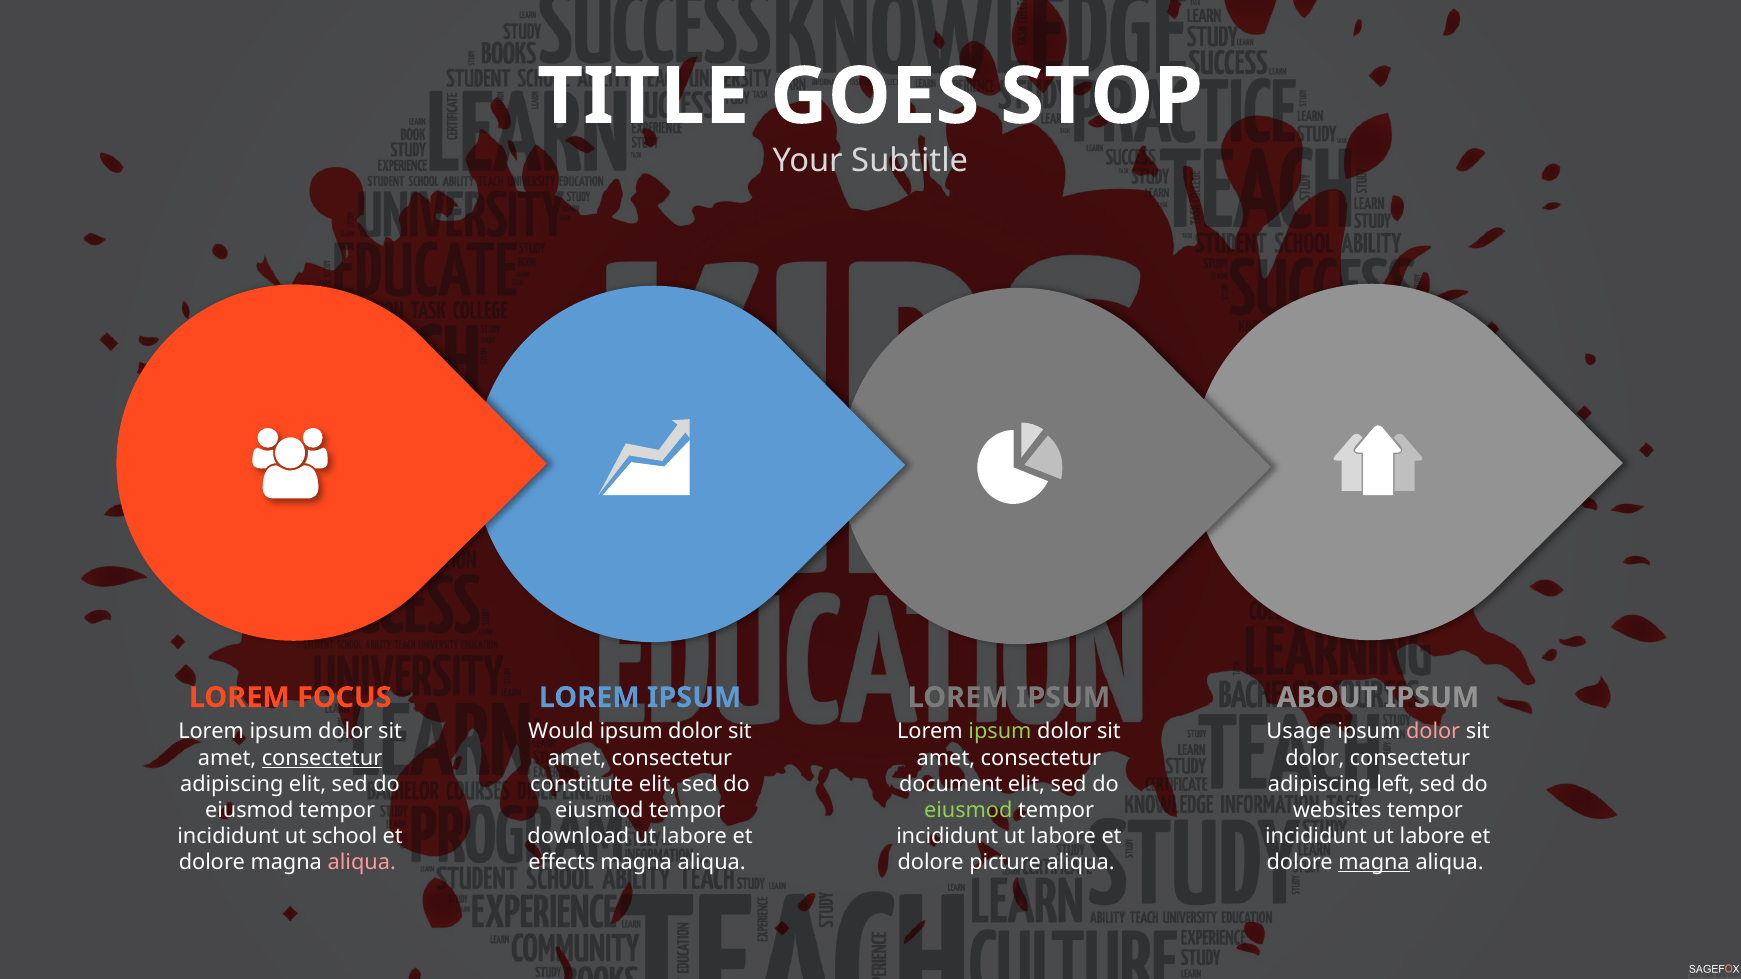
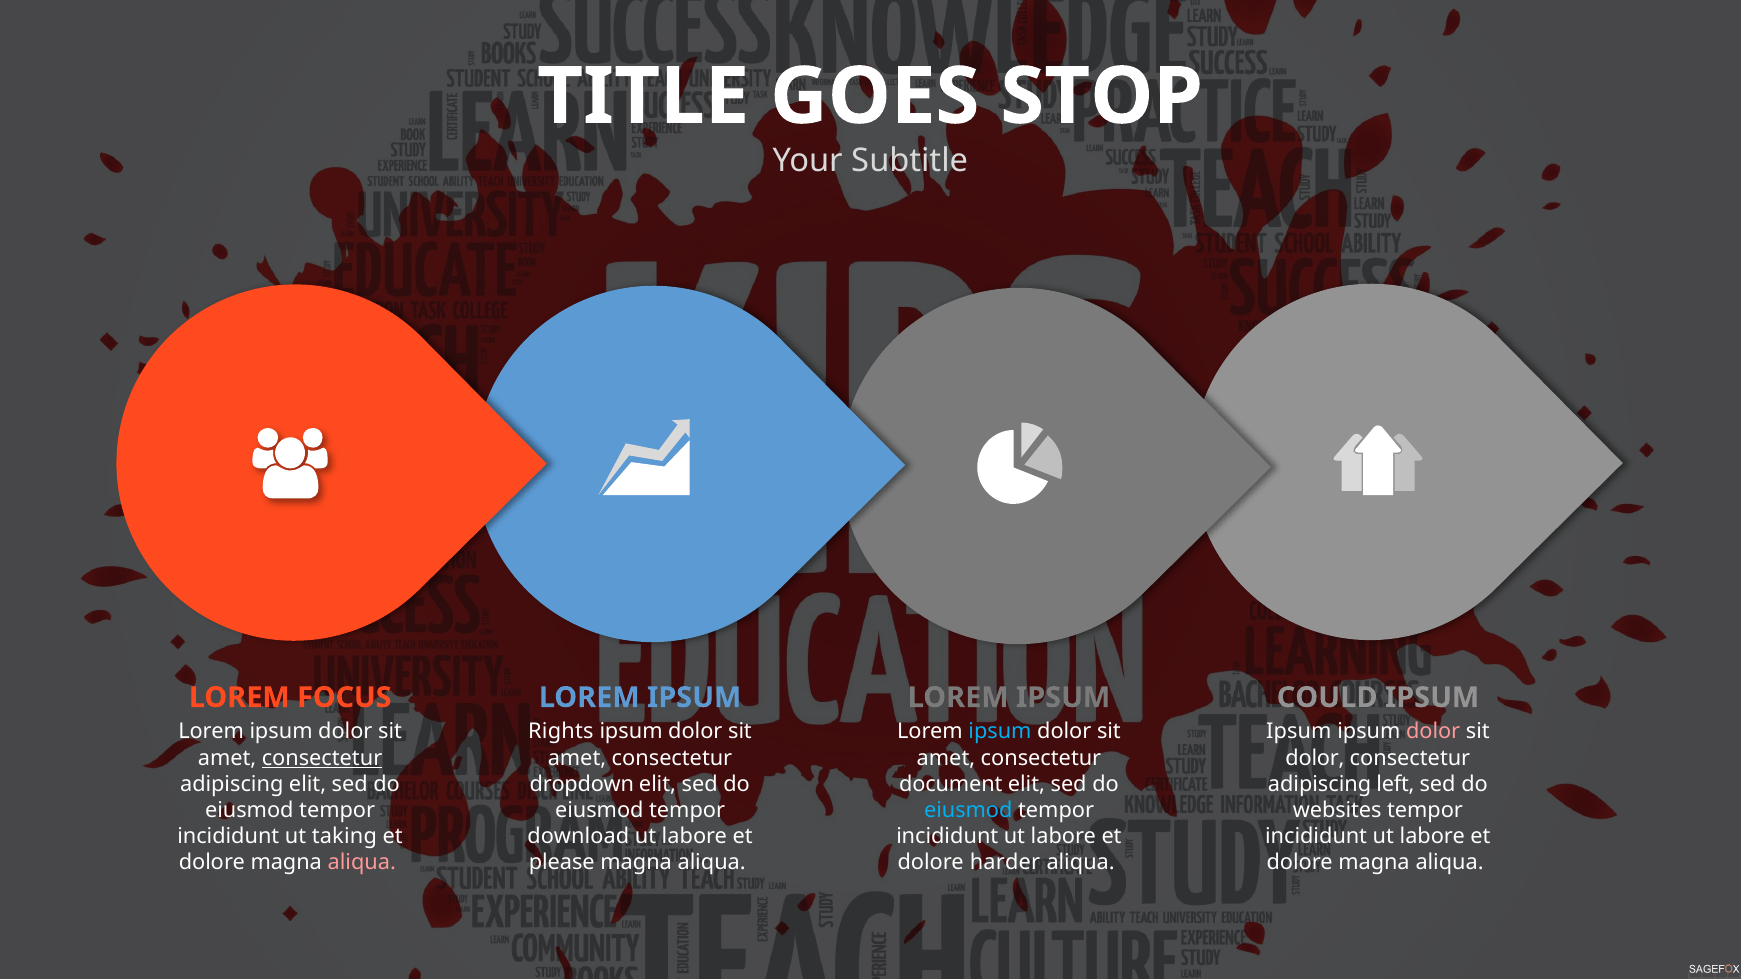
ABOUT: ABOUT -> COULD (1327, 698)
Would: Would -> Rights (561, 732)
ipsum colour: light green -> light blue (1000, 732)
Usage: Usage -> Ipsum (1299, 732)
constitute: constitute -> dropdown (582, 784)
eiusmod colour: light green -> light blue (968, 810)
school: school -> taking (344, 836)
effects: effects -> please (562, 863)
picture: picture -> harder (1005, 863)
magna underline: present -> none (1374, 863)
